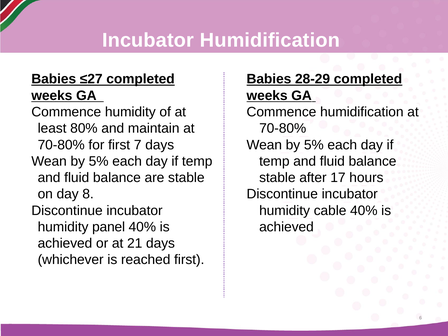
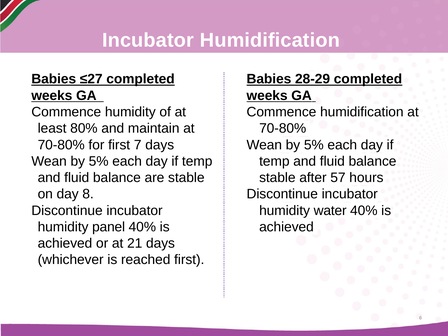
17: 17 -> 57 (338, 178)
cable: cable -> water (330, 211)
